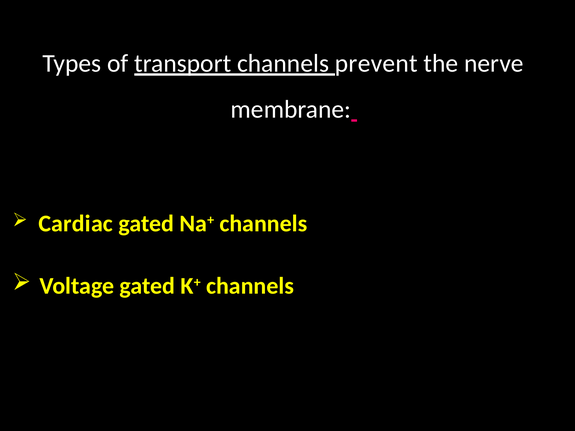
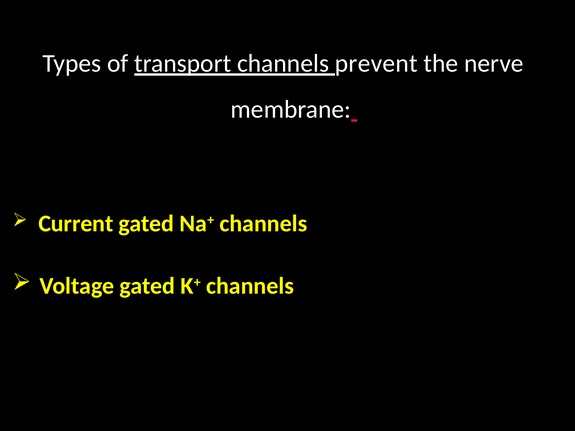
Cardiac: Cardiac -> Current (76, 224)
